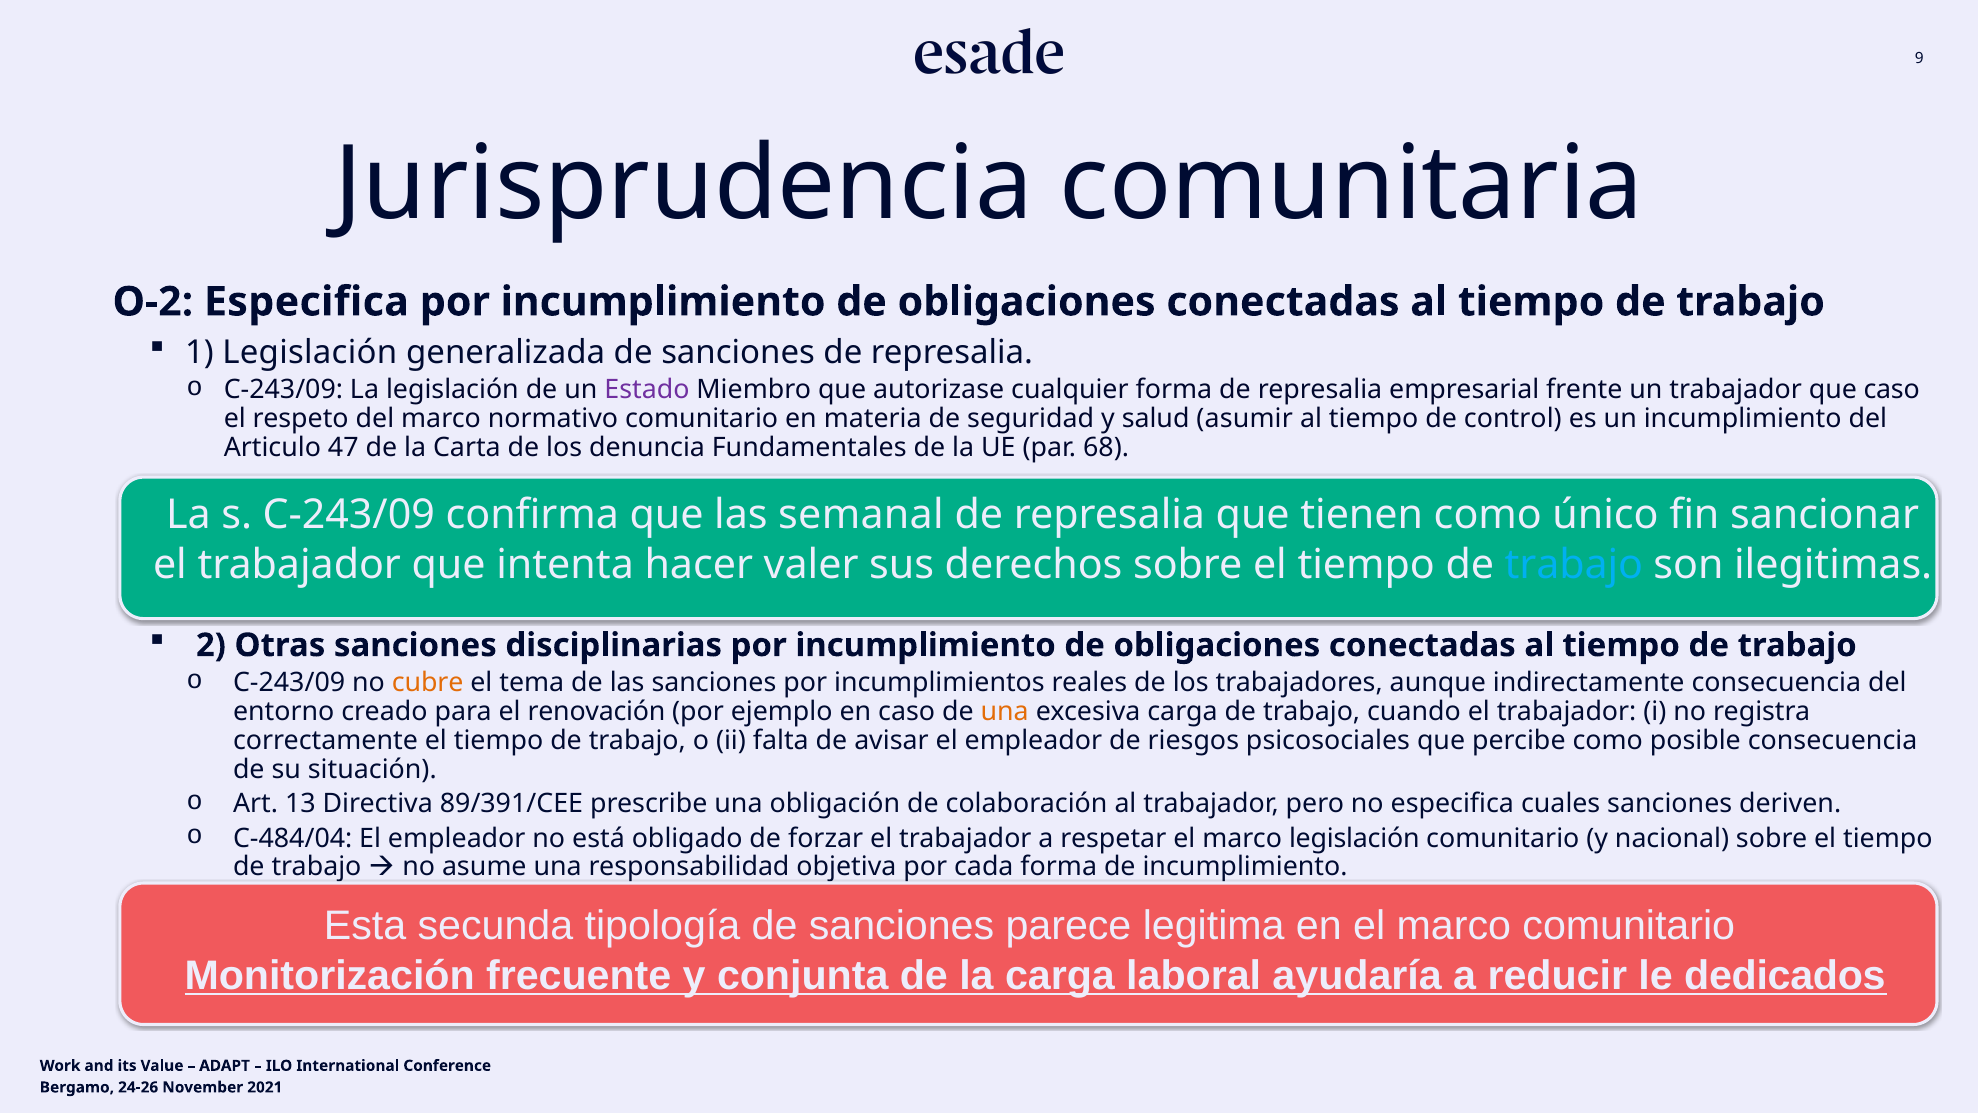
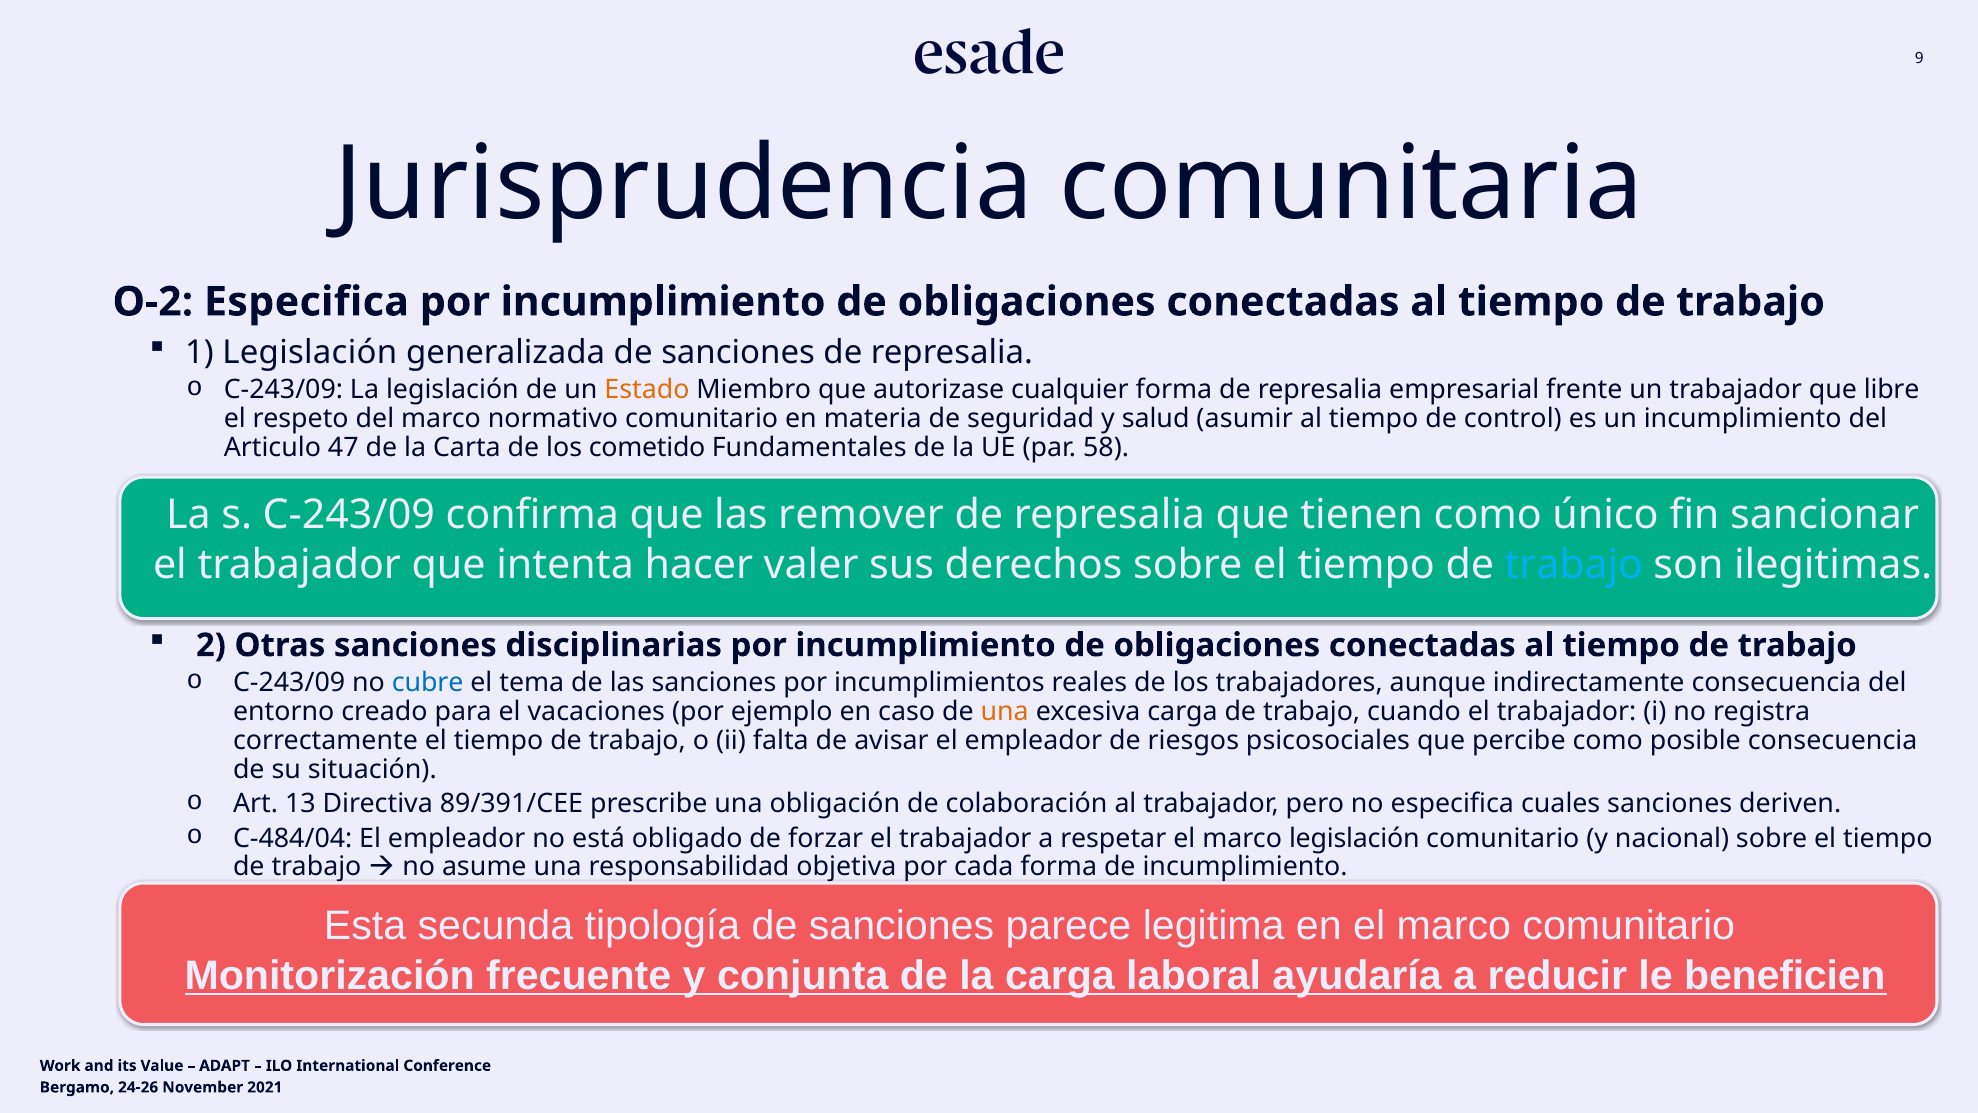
Estado colour: purple -> orange (647, 389)
que caso: caso -> libre (1892, 389)
denuncia: denuncia -> cometido (647, 447)
68: 68 -> 58 (1106, 447)
semanal: semanal -> remover (861, 515)
cubre colour: orange -> blue (428, 683)
renovación: renovación -> vacaciones (596, 712)
dedicados: dedicados -> beneficien (1785, 975)
